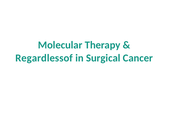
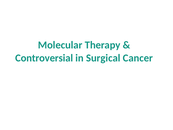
Regardlessof: Regardlessof -> Controversial (44, 58)
